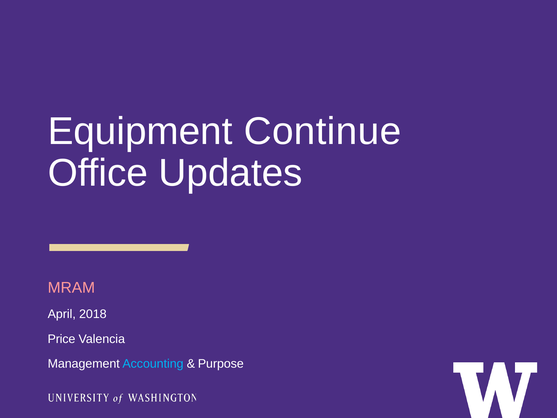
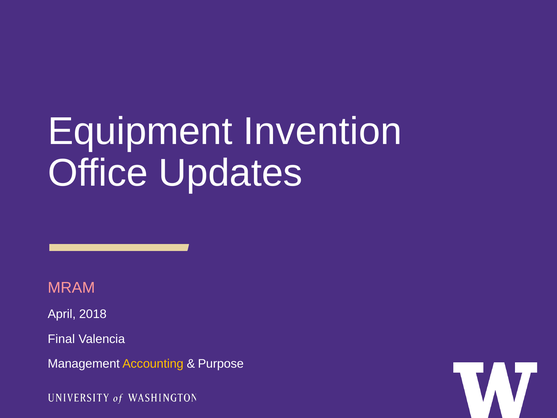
Continue: Continue -> Invention (323, 131)
Price: Price -> Final (61, 339)
Accounting colour: light blue -> yellow (153, 363)
